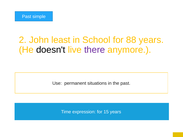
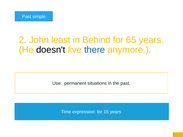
School: School -> Behind (96, 40)
88: 88 -> 65 (131, 40)
there colour: purple -> blue (95, 50)
